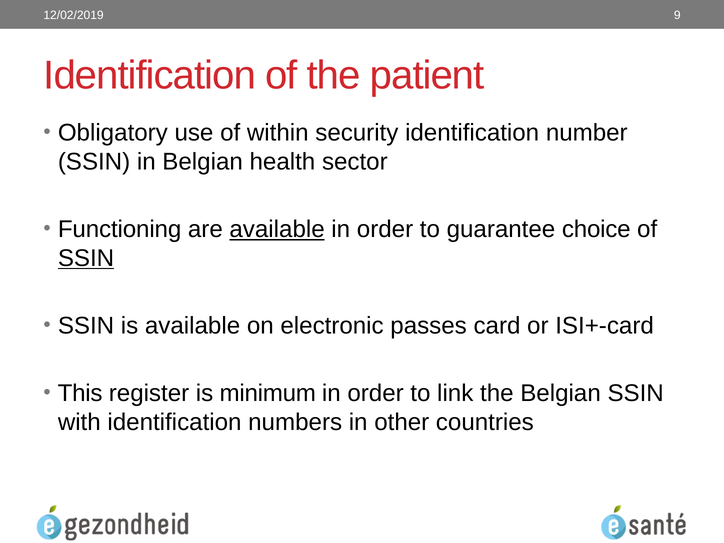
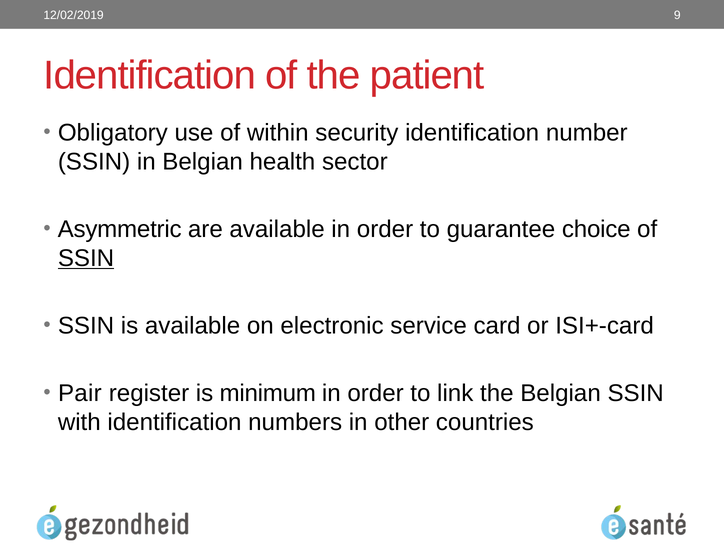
Functioning: Functioning -> Asymmetric (120, 229)
available underline: present -> none (277, 229)
passes: passes -> service (429, 326)
This: This -> Pair (80, 393)
